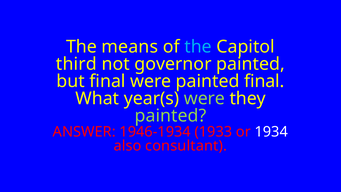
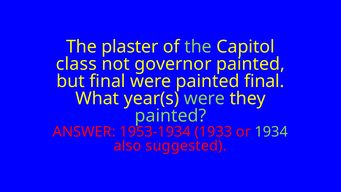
means: means -> plaster (130, 47)
the colour: light blue -> light green (198, 47)
third: third -> class (76, 64)
1946-1934: 1946-1934 -> 1953-1934 (155, 132)
1934 colour: white -> light green (271, 132)
consultant: consultant -> suggested (186, 146)
